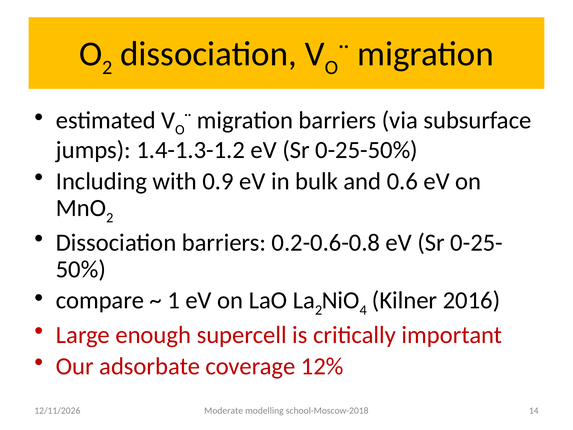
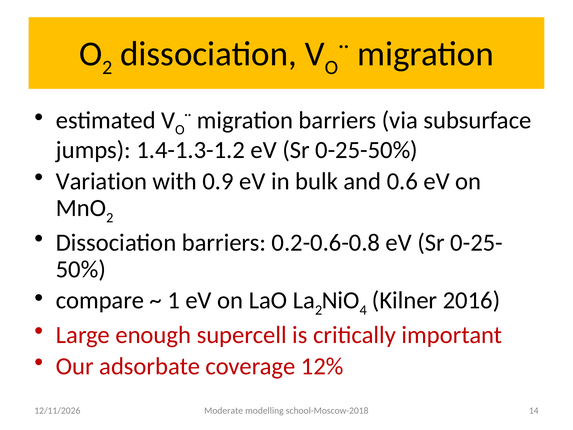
Including: Including -> Variation (101, 181)
